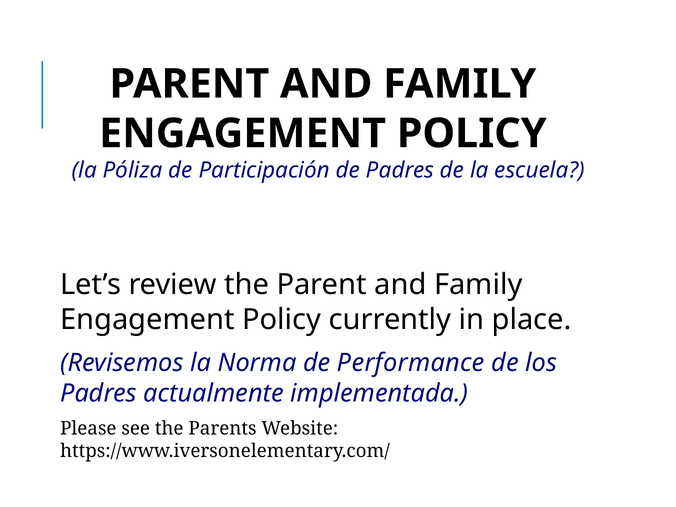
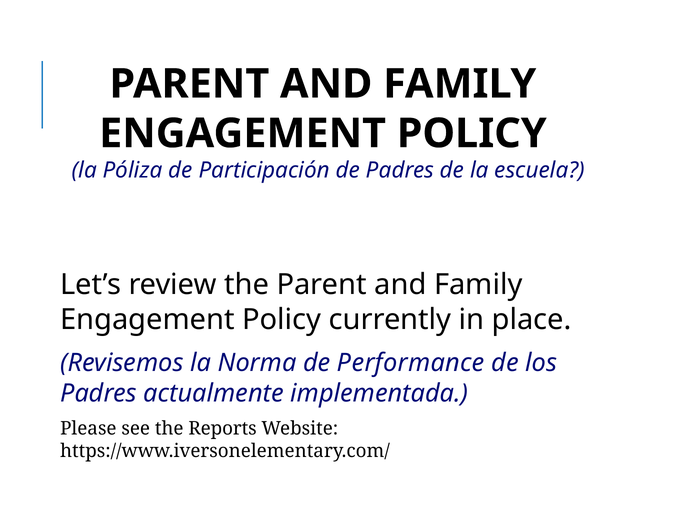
Parents: Parents -> Reports (223, 429)
